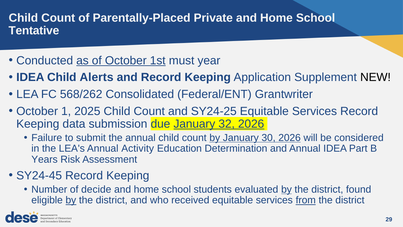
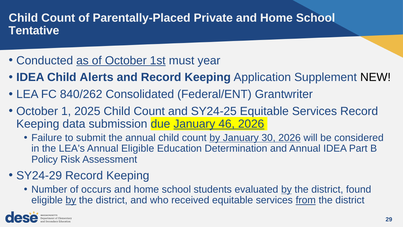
568/262: 568/262 -> 840/262 (81, 94)
32: 32 -> 46 (227, 124)
Annual Activity: Activity -> Eligible (138, 148)
Years: Years -> Policy (45, 159)
SY24-45: SY24-45 -> SY24-29 (39, 175)
decide: decide -> occurs (96, 189)
